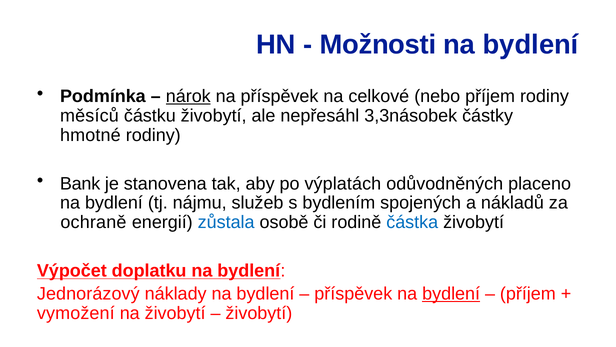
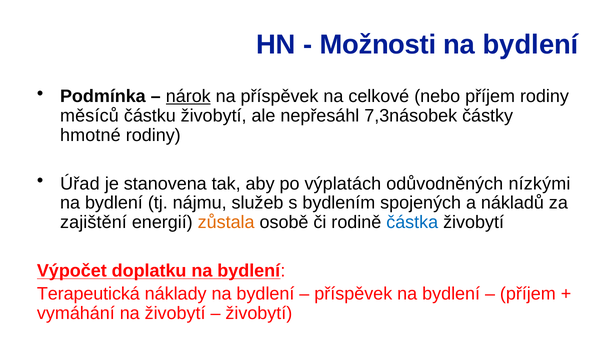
3,3násobek: 3,3násobek -> 7,3násobek (411, 116)
Bank: Bank -> Úřad (80, 183)
placeno: placeno -> nízkými (539, 183)
ochraně: ochraně -> zajištění (93, 222)
zůstala colour: blue -> orange (226, 222)
Jednorázový: Jednorázový -> Terapeutická (88, 294)
bydlení underline: present -> none (451, 294)
vymožení: vymožení -> vymáhání (76, 313)
